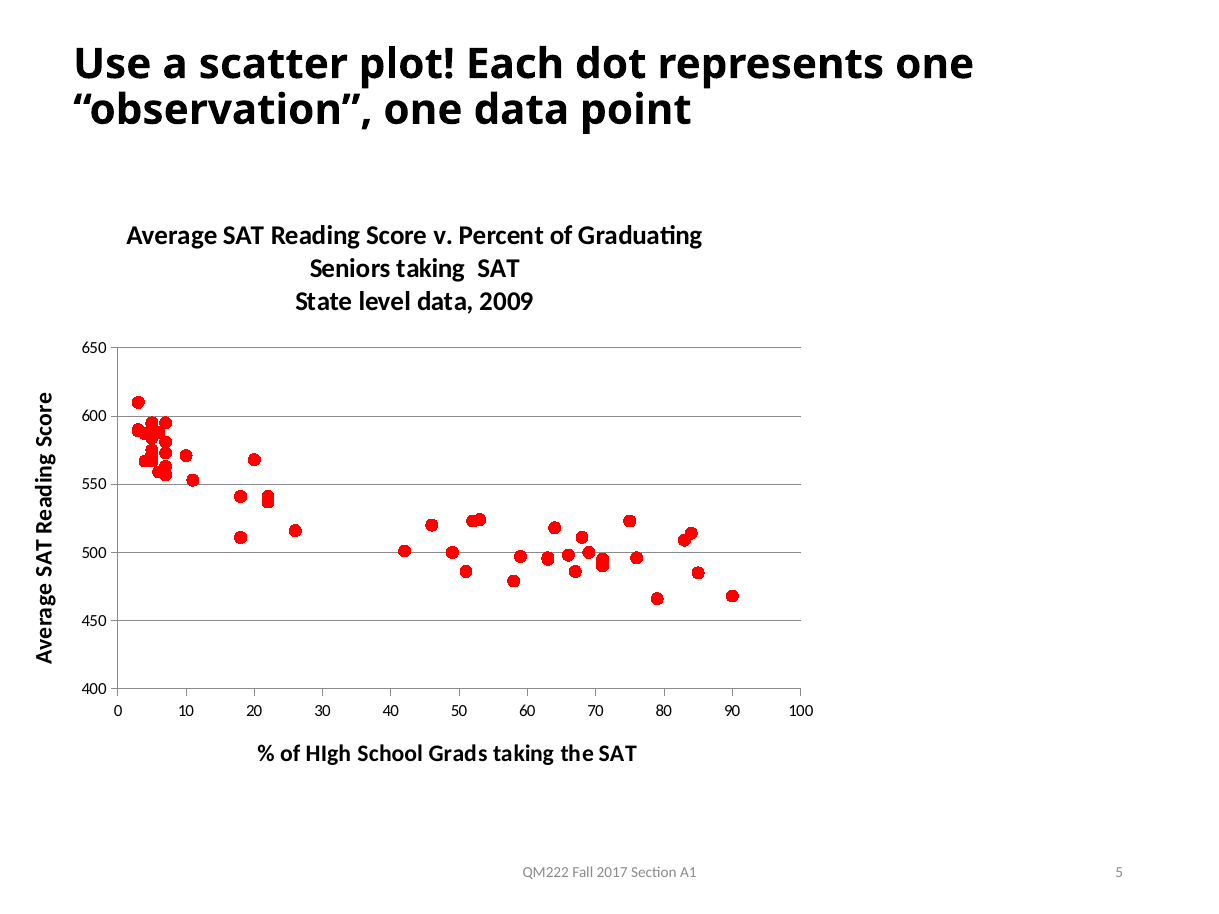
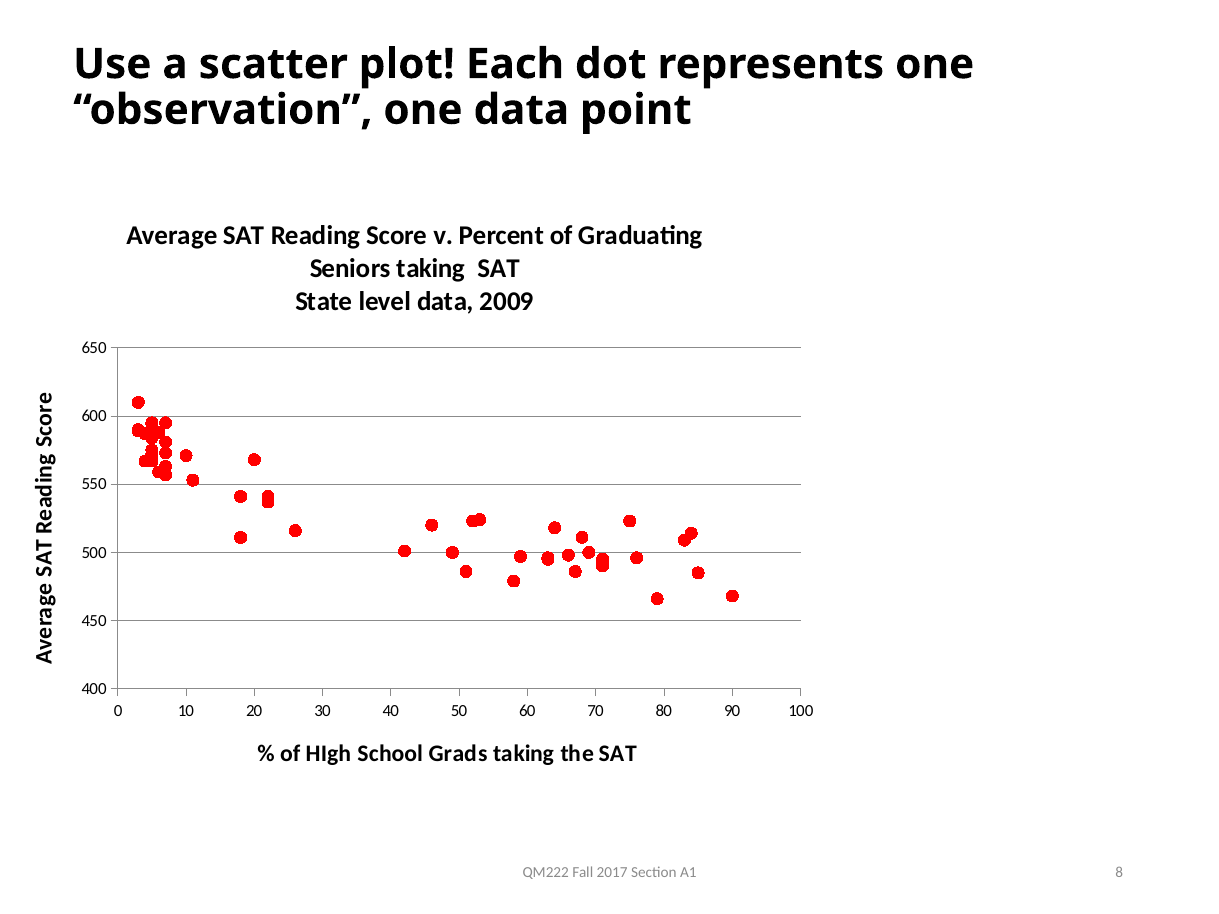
5: 5 -> 8 (1119, 873)
